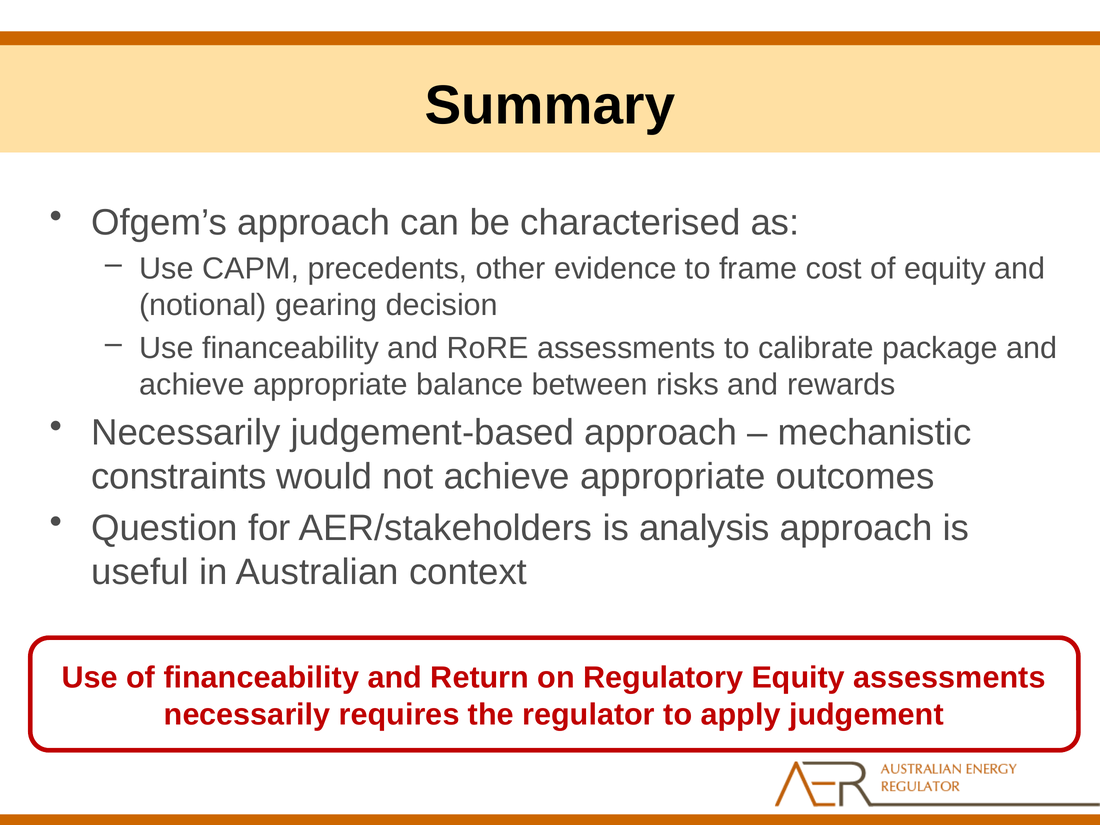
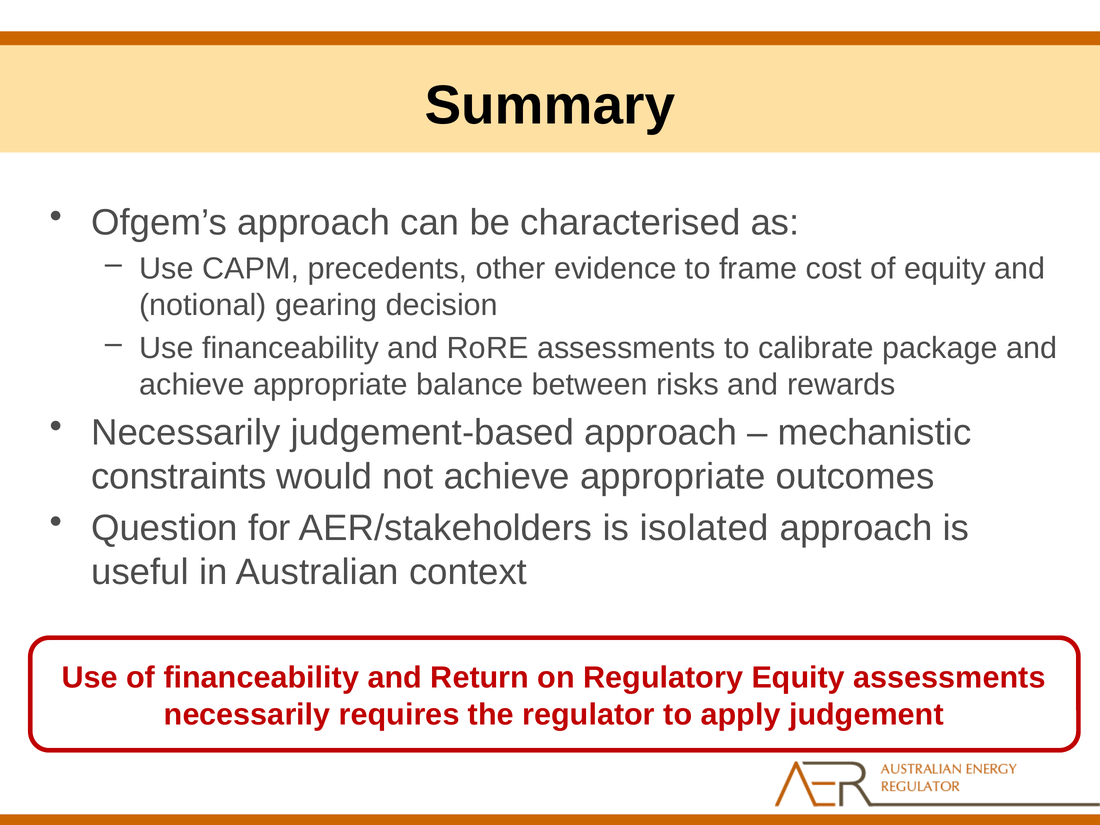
analysis: analysis -> isolated (704, 528)
